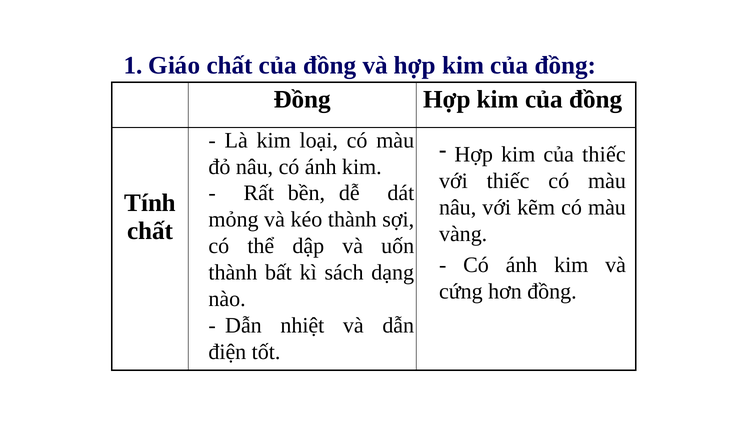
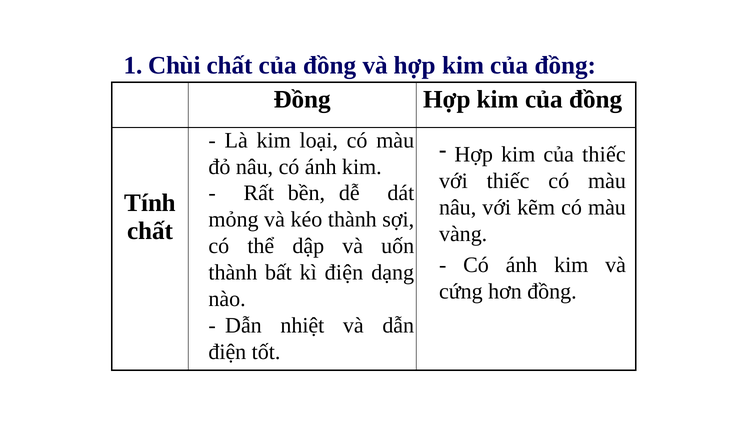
Giáo: Giáo -> Chùi (174, 65)
kì sách: sách -> điện (344, 272)
